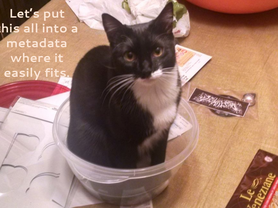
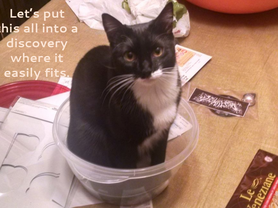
metadata: metadata -> discovery (37, 43)
